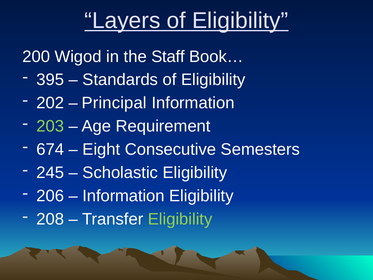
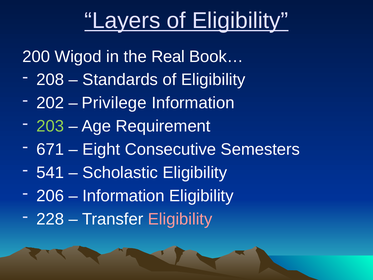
Staff: Staff -> Real (168, 56)
395: 395 -> 208 (50, 80)
Principal: Principal -> Privilege (114, 103)
674: 674 -> 671 (50, 149)
245: 245 -> 541 (50, 173)
208: 208 -> 228 (50, 219)
Eligibility colour: light green -> pink (180, 219)
